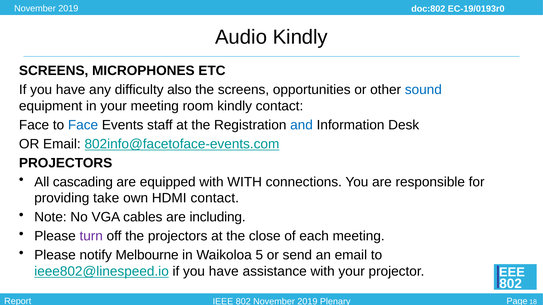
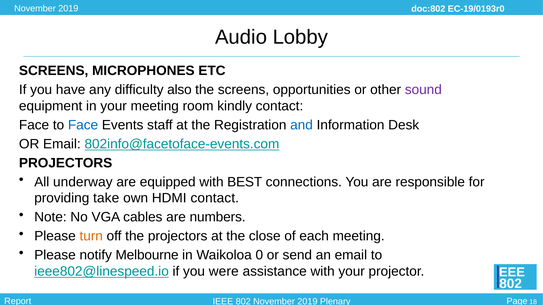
Audio Kindly: Kindly -> Lobby (300, 37)
sound colour: blue -> purple (423, 90)
cascading: cascading -> underway (83, 182)
with WITH: WITH -> BEST (245, 182)
including: including -> numbers (218, 217)
turn colour: purple -> orange (91, 236)
5: 5 -> 0 (259, 255)
ieee802@linespeed.io if you have: have -> were (224, 272)
